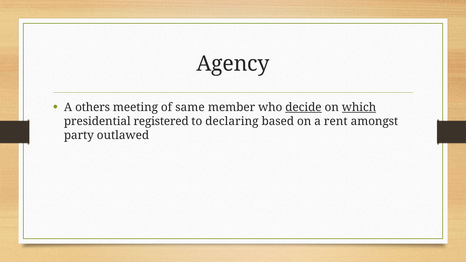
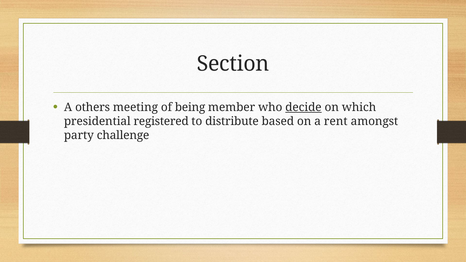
Agency: Agency -> Section (233, 64)
same: same -> being (190, 107)
which underline: present -> none (359, 107)
declaring: declaring -> distribute (232, 121)
outlawed: outlawed -> challenge (123, 135)
